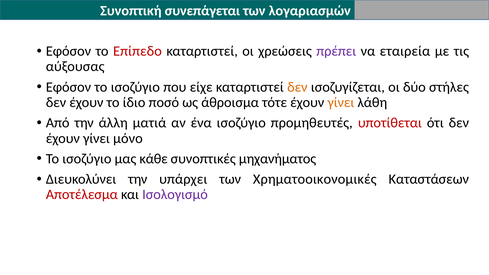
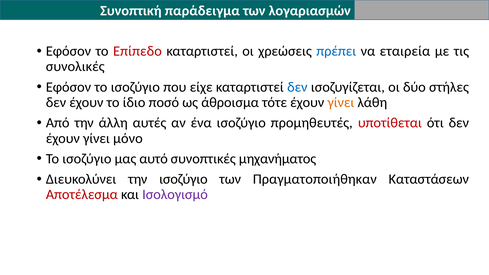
συνεπάγεται: συνεπάγεται -> παράδειγμα (202, 11)
πρέπει colour: purple -> blue (336, 51)
αύξουσας: αύξουσας -> συνολικές (75, 67)
δεν colour: orange -> blue (297, 87)
ματιά: ματιά -> αυτές (150, 123)
κάθε: κάθε -> αυτό (154, 159)
την υπάρχει: υπάρχει -> ισοζύγιο (183, 179)
Χρηματοοικονομικές: Χρηματοοικονομικές -> Πραγματοποιήθηκαν (315, 179)
